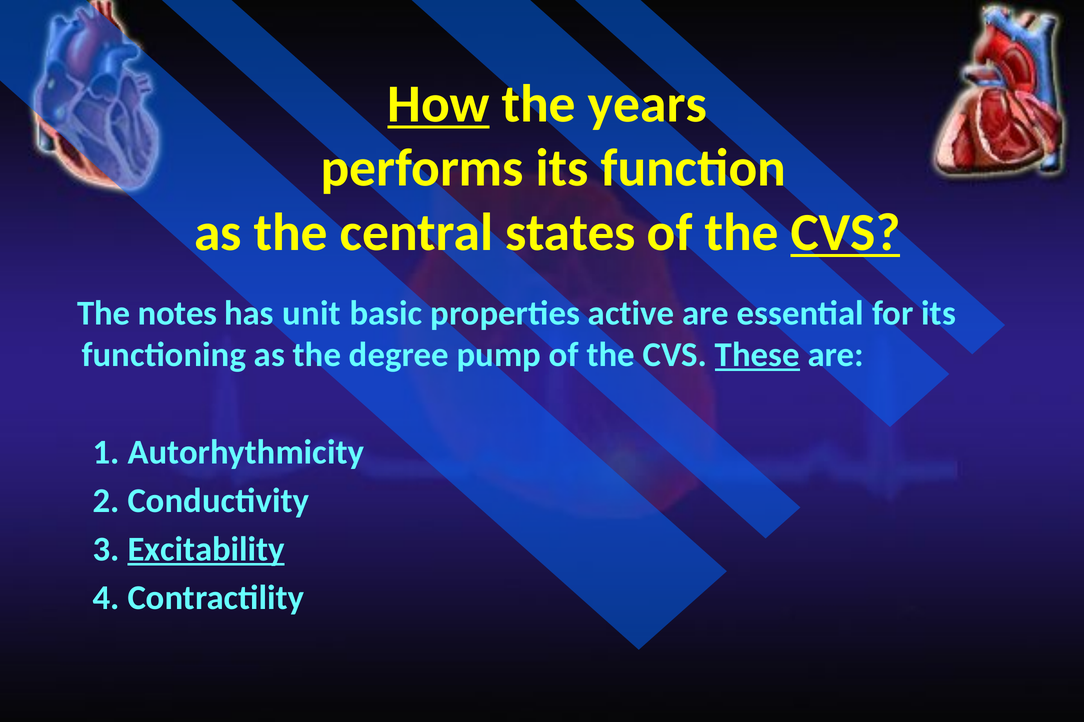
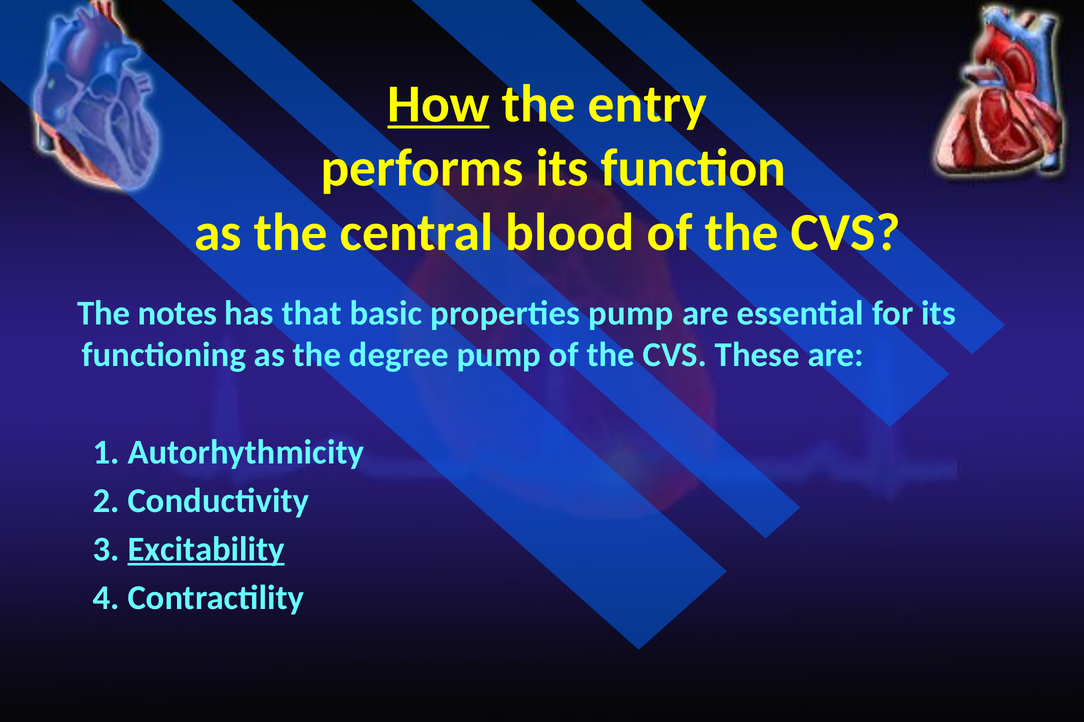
years: years -> entry (647, 104)
states: states -> blood (570, 233)
CVS underline: present -> none (846, 233)
unit: unit -> that (312, 313)
properties active: active -> pump (631, 313)
These underline: present -> none (757, 355)
